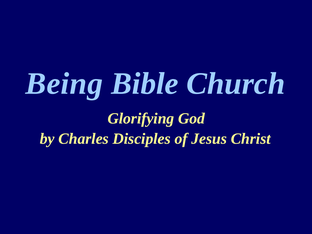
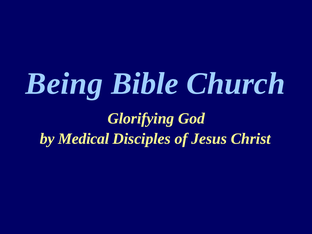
Charles: Charles -> Medical (84, 139)
